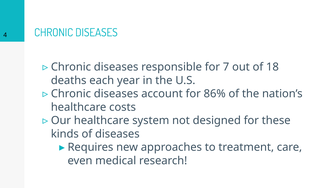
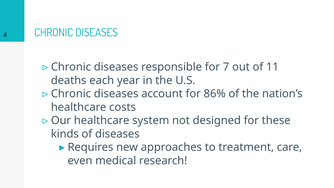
18: 18 -> 11 (272, 67)
